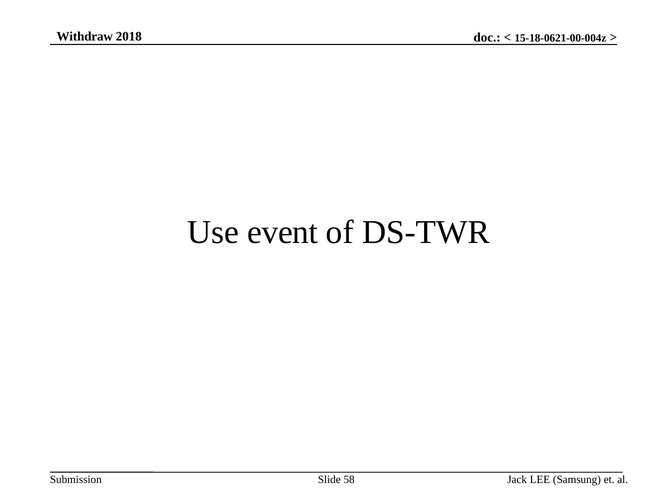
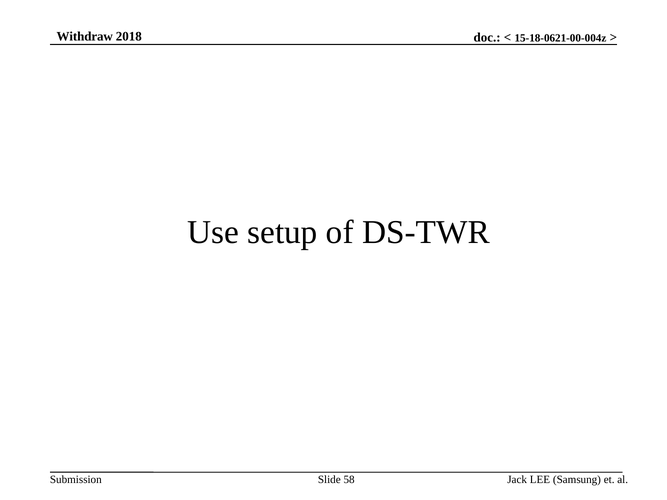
event: event -> setup (282, 233)
